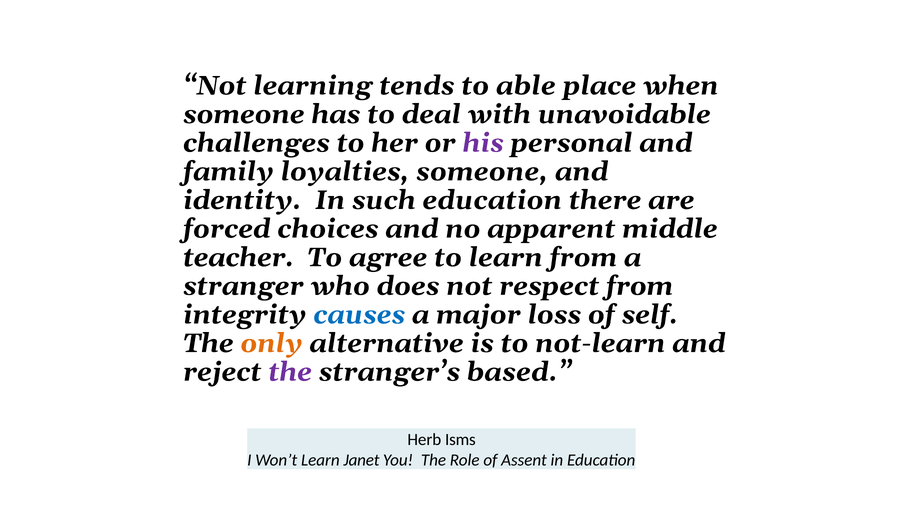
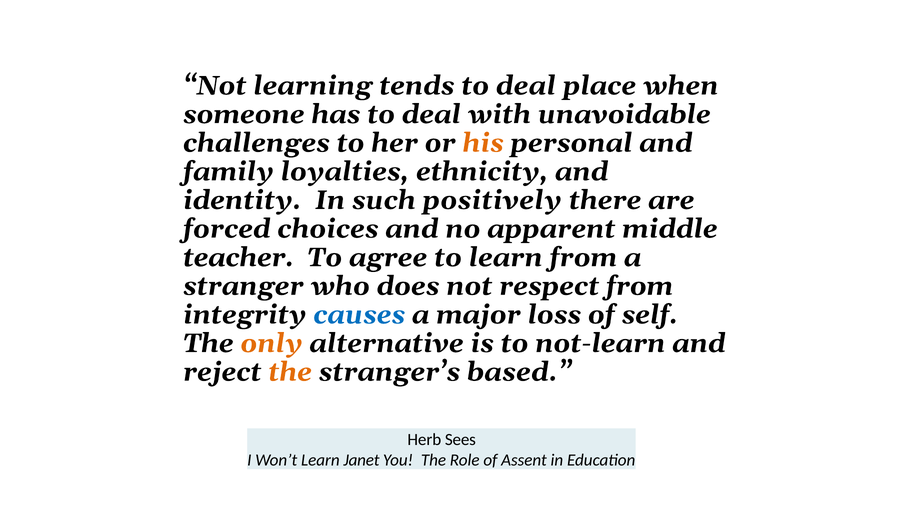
tends to able: able -> deal (526, 86)
his colour: purple -> orange (483, 143)
loyalties someone: someone -> ethnicity (482, 172)
such education: education -> positively (492, 200)
the colour: purple -> orange (290, 372)
Isms: Isms -> Sees (460, 440)
